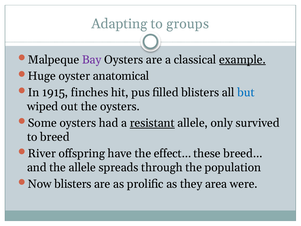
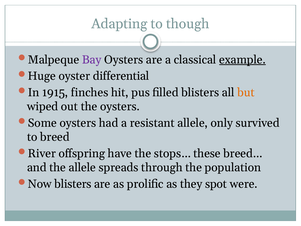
groups: groups -> though (188, 24)
anatomical: anatomical -> differential (121, 76)
but colour: blue -> orange (246, 92)
resistant underline: present -> none (152, 123)
effect…: effect… -> stops… (172, 153)
area: area -> spot (216, 184)
